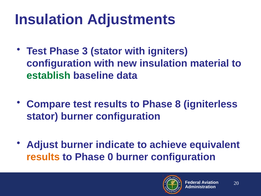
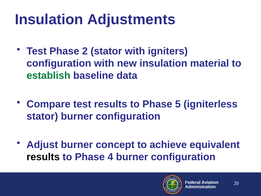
3: 3 -> 2 (85, 51)
8: 8 -> 5 (178, 104)
indicate: indicate -> concept (115, 145)
results colour: orange -> black (43, 157)
0: 0 -> 4 (110, 157)
